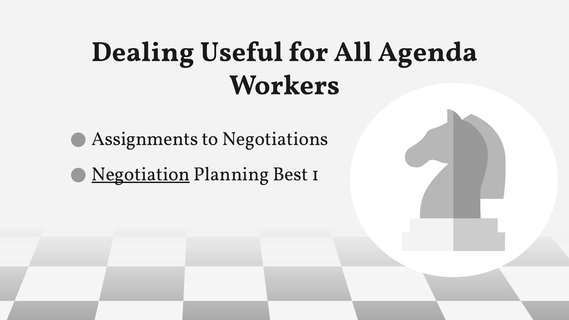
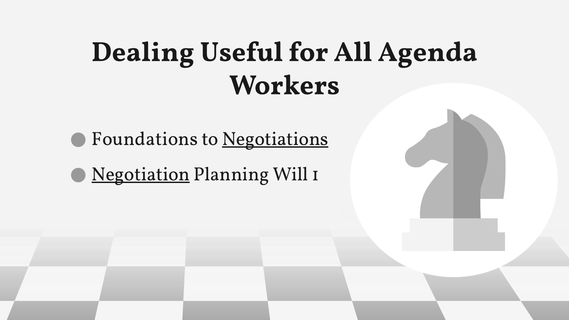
Assignments: Assignments -> Foundations (145, 139)
Negotiations underline: none -> present (275, 139)
Best: Best -> Will (290, 174)
